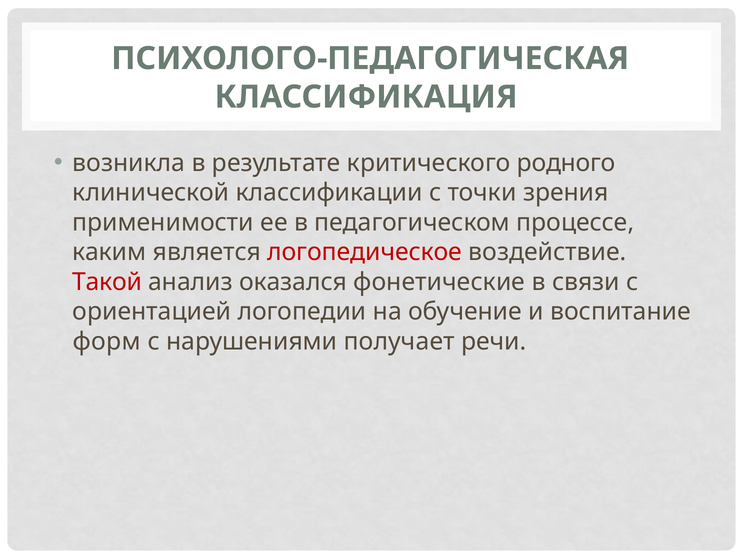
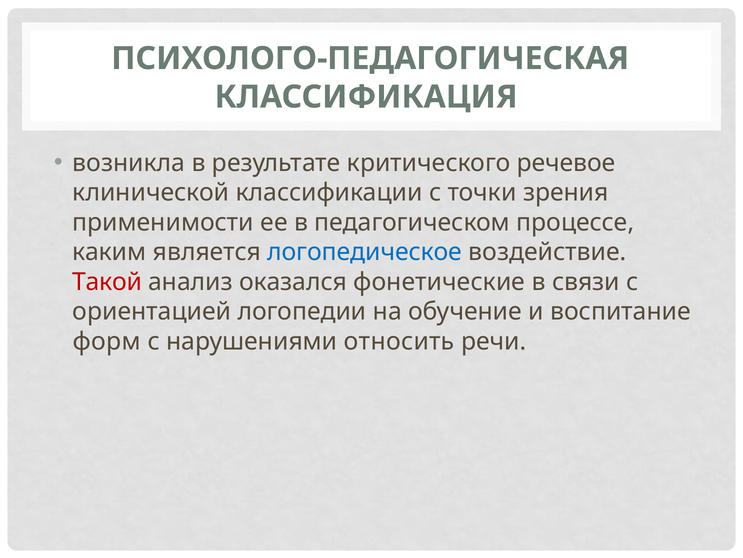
родного: родного -> речевое (566, 163)
логопедическое colour: red -> blue (365, 252)
получает: получает -> относить (399, 341)
